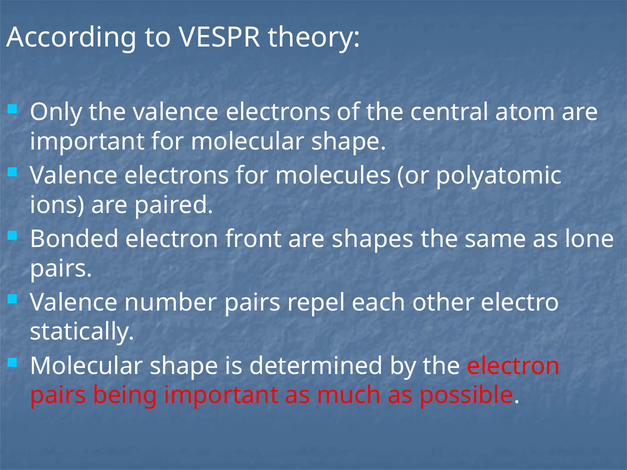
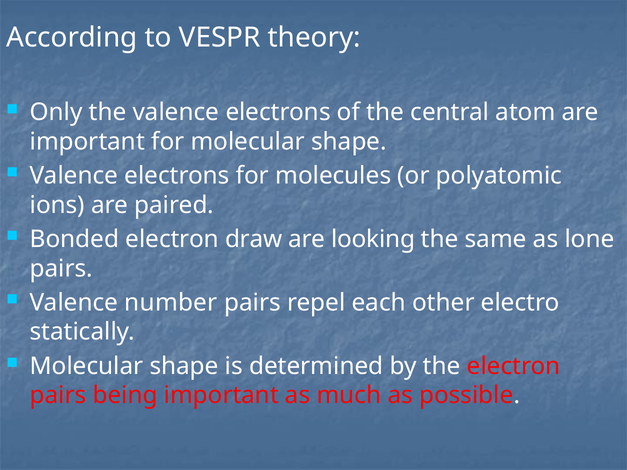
front: front -> draw (254, 239)
shapes: shapes -> looking (373, 239)
